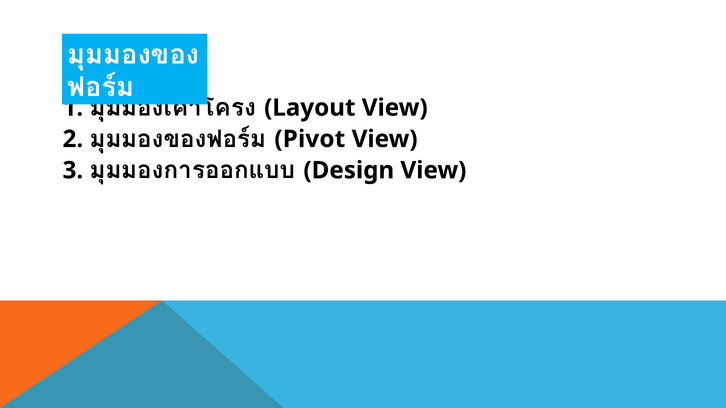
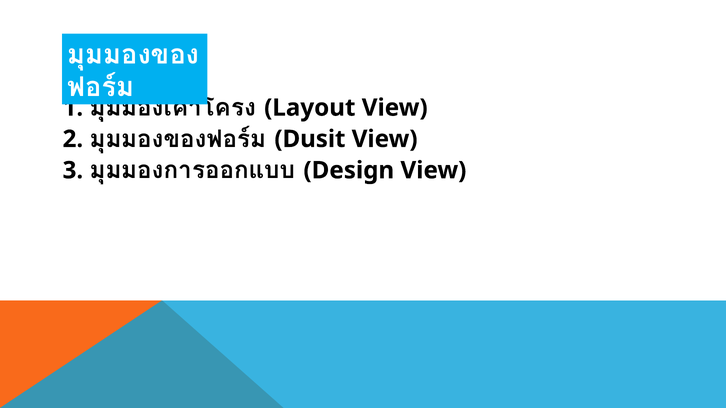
Pivot: Pivot -> Dusit (310, 139)
